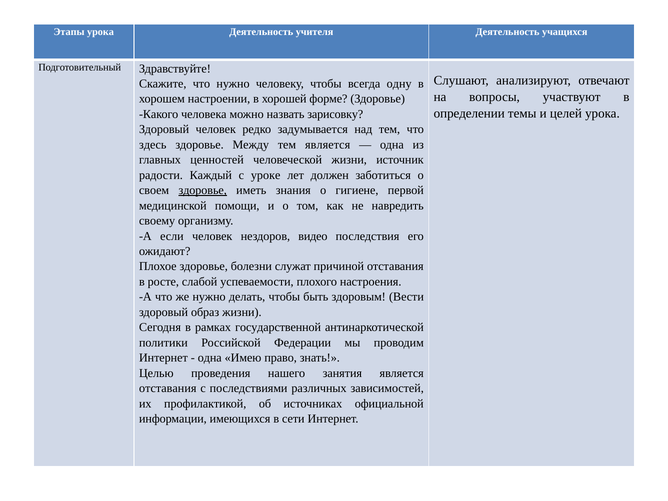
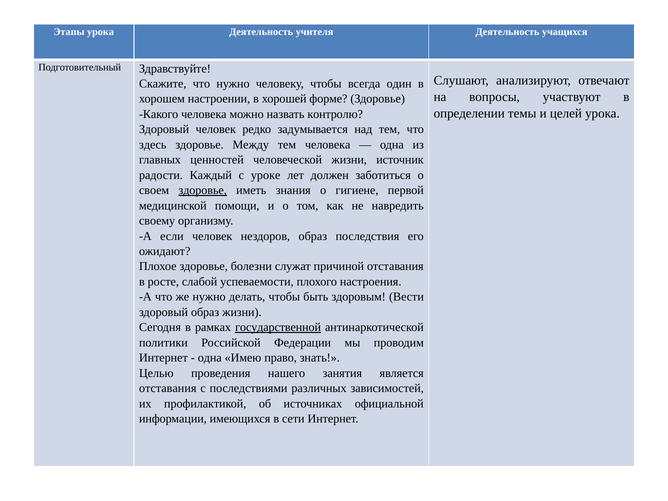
одну: одну -> один (399, 84)
зарисовку: зарисовку -> контролю (335, 114)
тем является: является -> человека (328, 145)
нездоров видео: видео -> образ (313, 236)
государственной underline: none -> present (278, 327)
